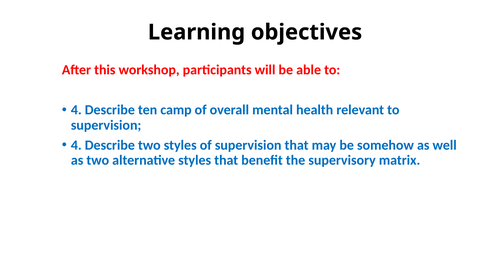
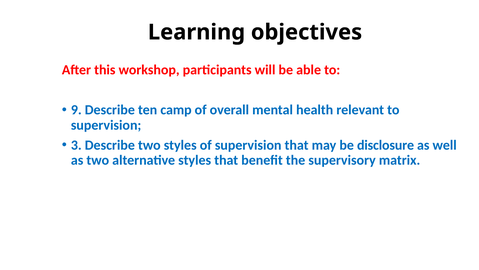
4: 4 -> 9 (76, 110)
4: 4 -> 3 (76, 145)
somehow: somehow -> disclosure (386, 145)
